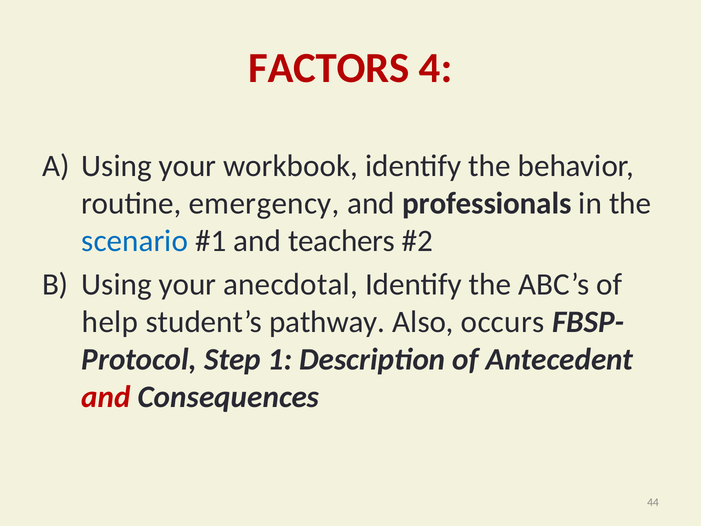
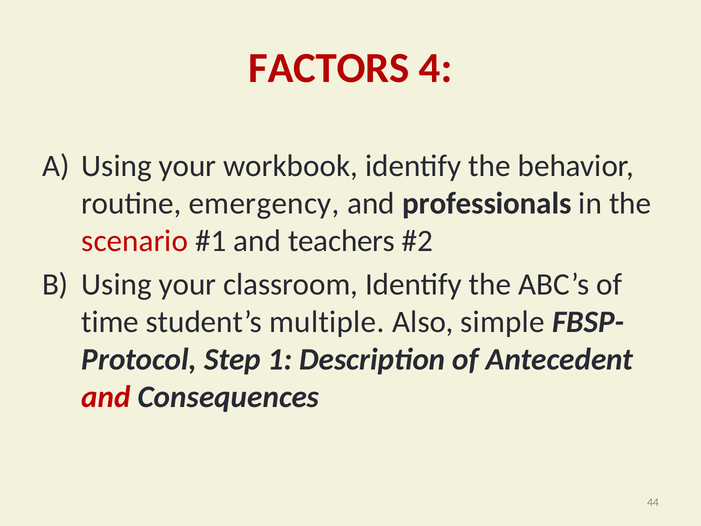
scenario colour: blue -> red (135, 241)
anecdotal: anecdotal -> classroom (291, 284)
help: help -> time (110, 322)
pathway: pathway -> multiple (327, 322)
occurs: occurs -> simple (503, 322)
